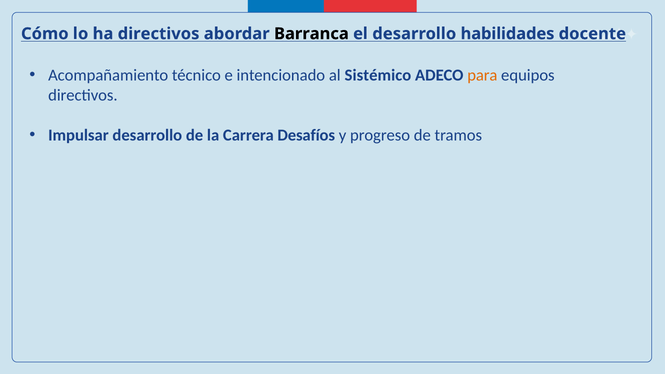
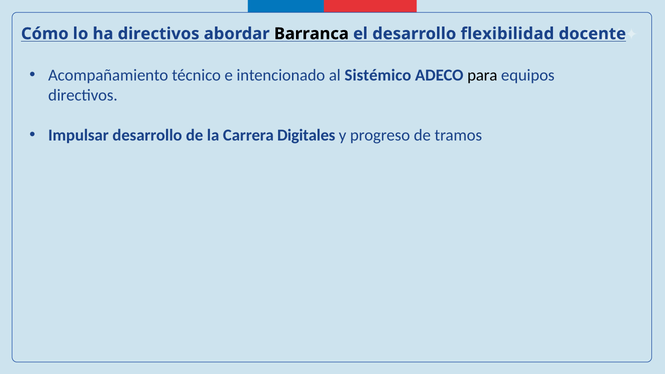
habilidades: habilidades -> flexibilidad (507, 34)
para colour: orange -> black (482, 75)
Desafíos: Desafíos -> Digitales (306, 135)
